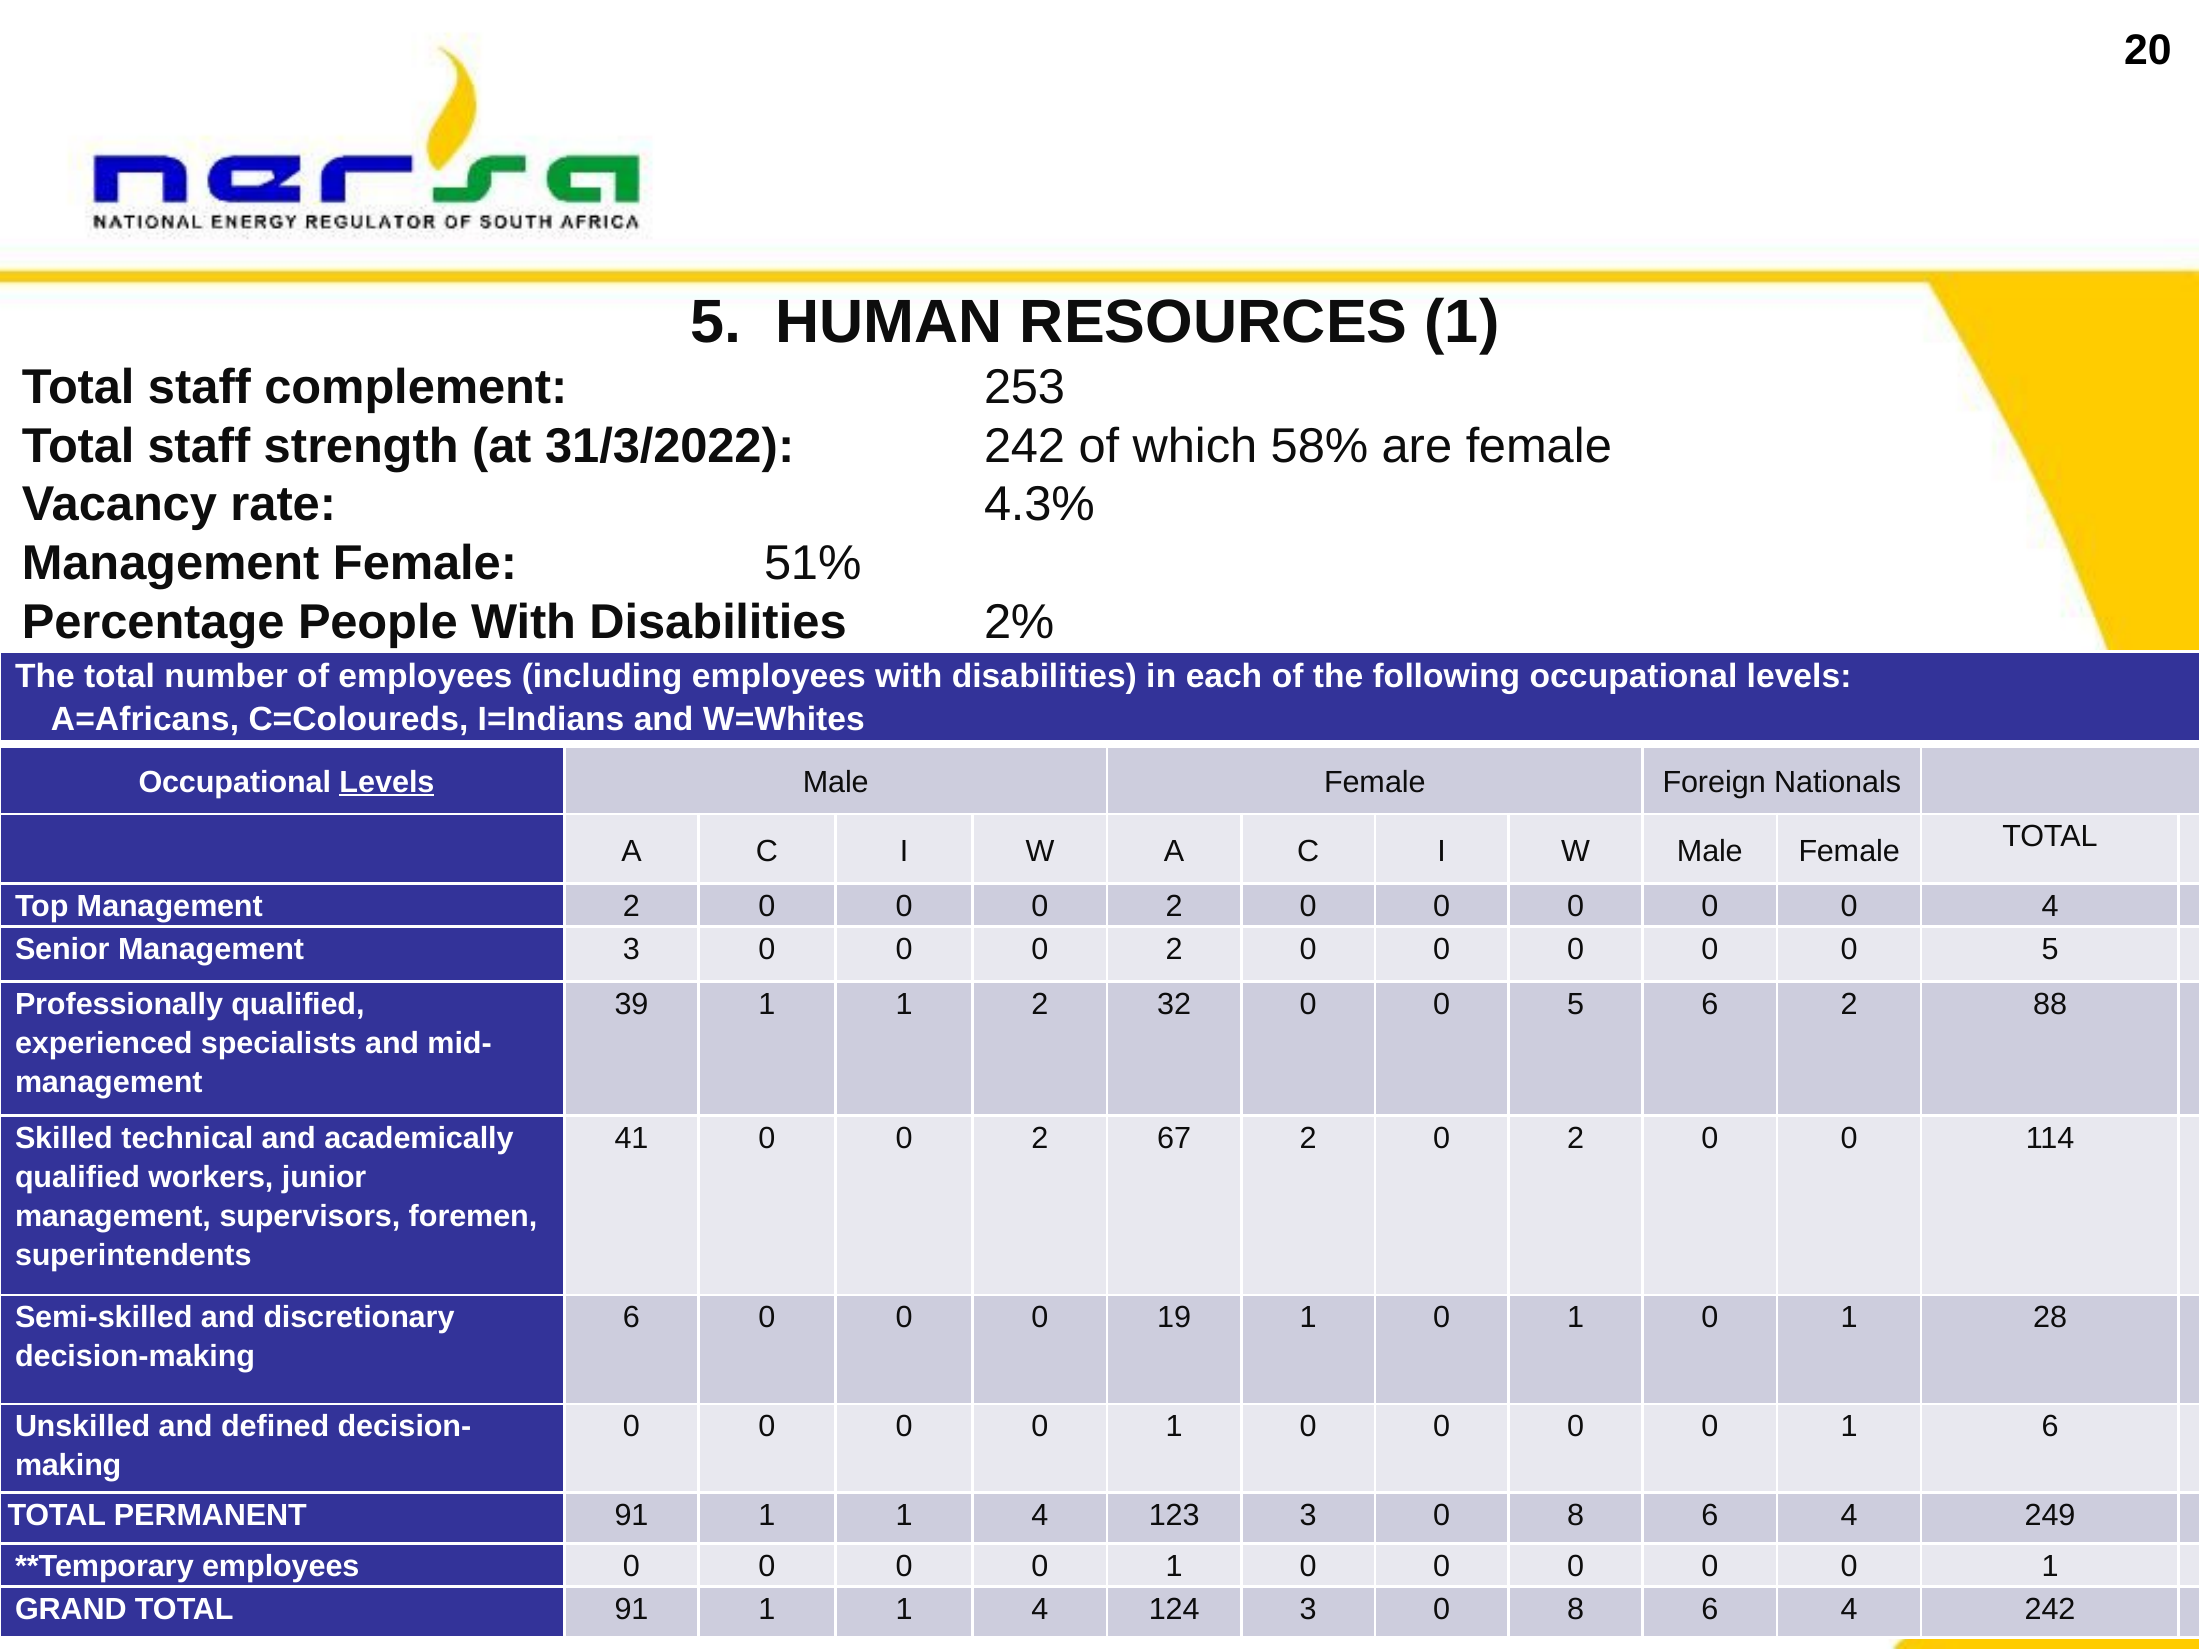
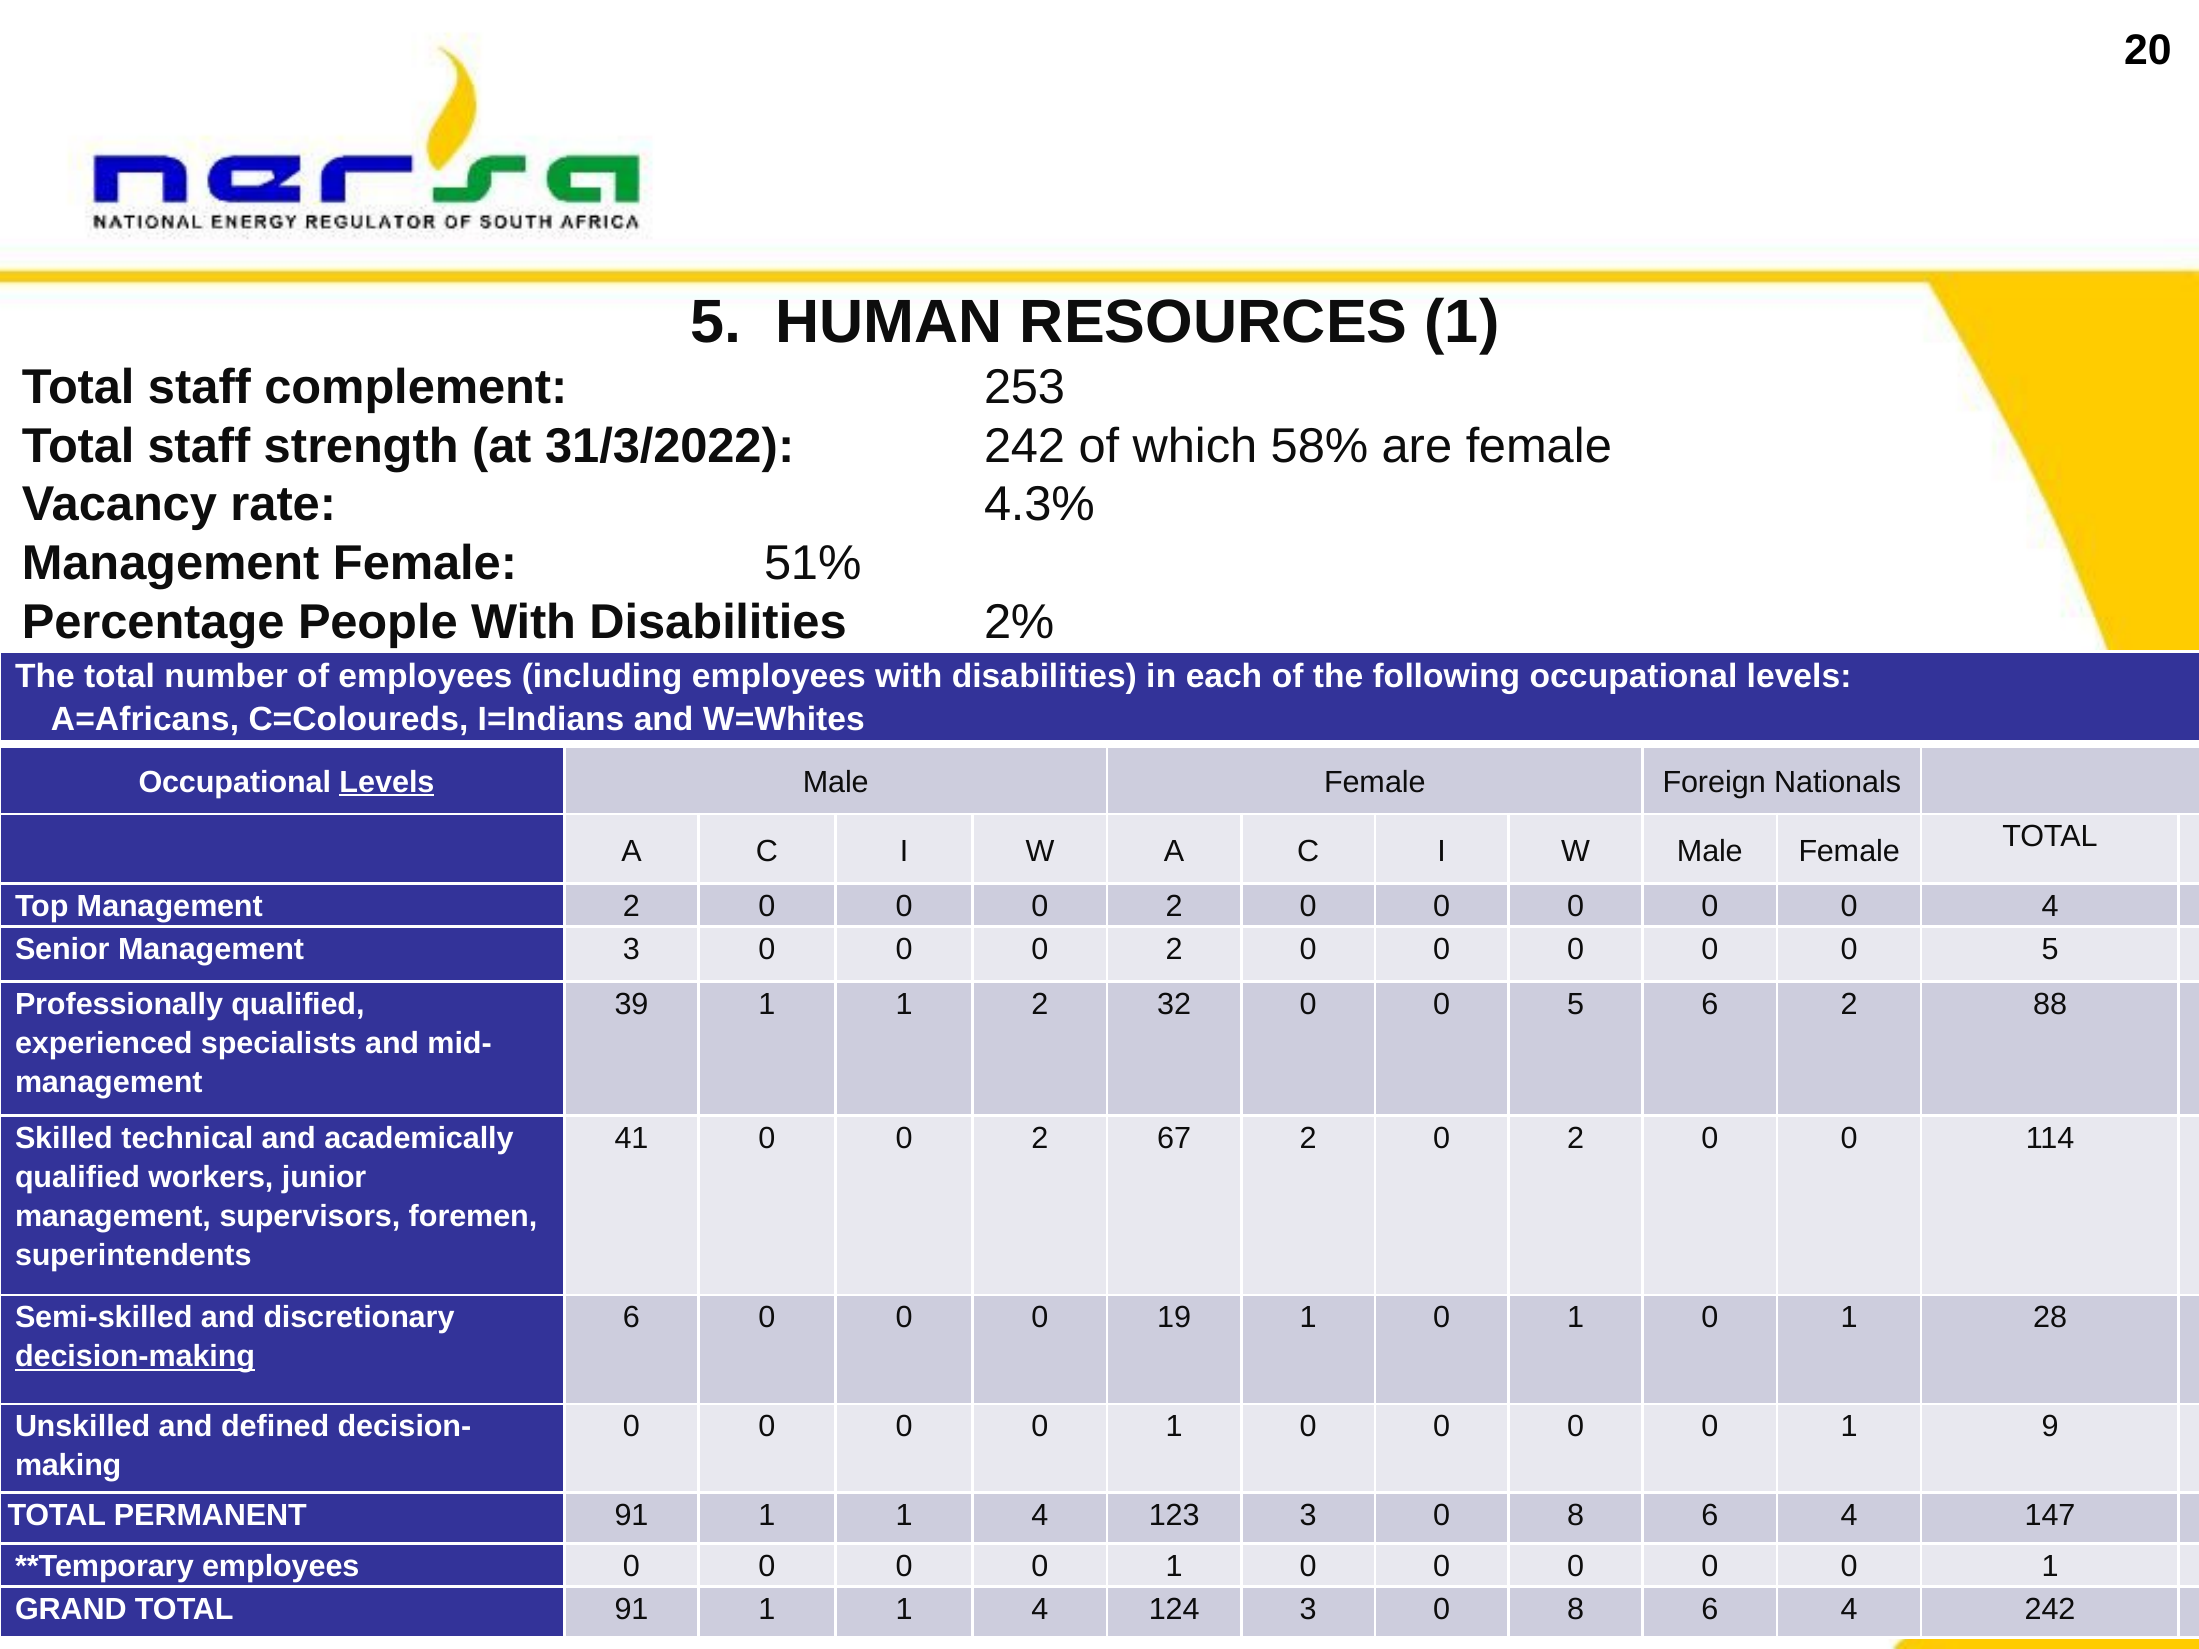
decision-making underline: none -> present (135, 1357)
1 6: 6 -> 9 (2050, 1427)
249: 249 -> 147 (2050, 1515)
